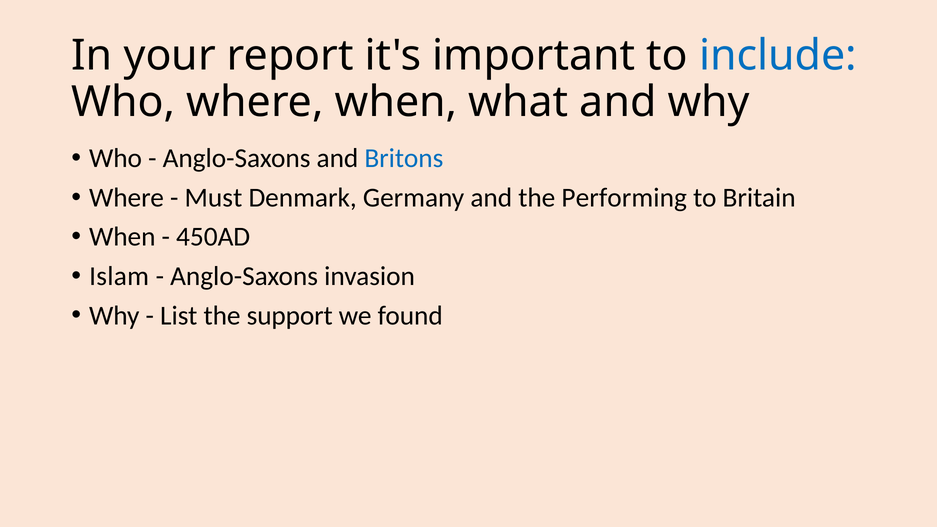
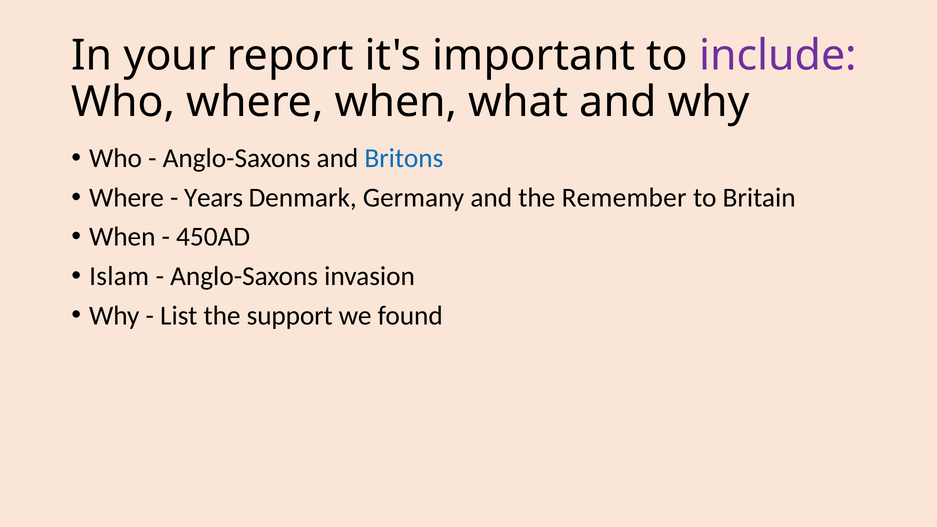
include colour: blue -> purple (778, 55)
Must: Must -> Years (214, 198)
Performing: Performing -> Remember (624, 198)
